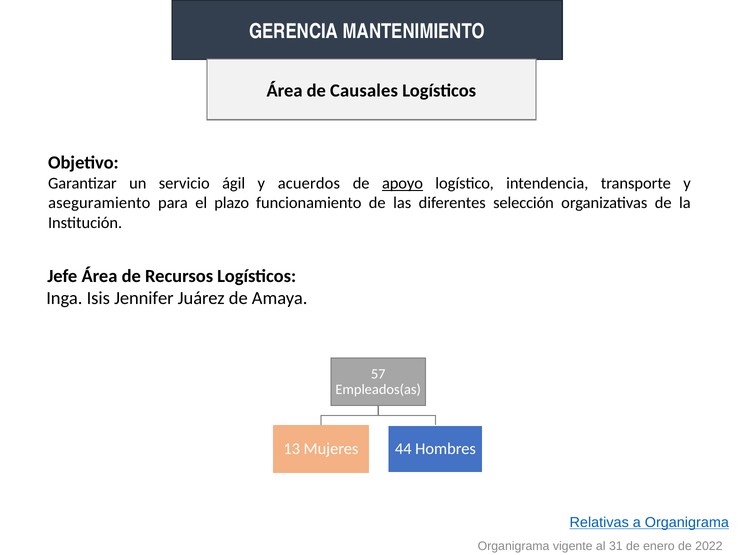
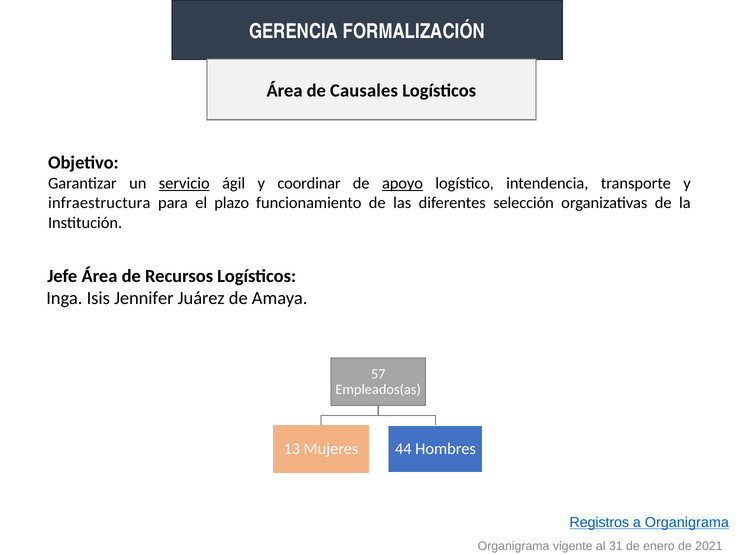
MANTENIMIENTO: MANTENIMIENTO -> FORMALIZACIÓN (414, 32)
servicio underline: none -> present (184, 183)
acuerdos: acuerdos -> coordinar (309, 183)
aseguramiento: aseguramiento -> infraestructura (99, 203)
Relativas: Relativas -> Registros (599, 522)
2022: 2022 -> 2021 (709, 546)
